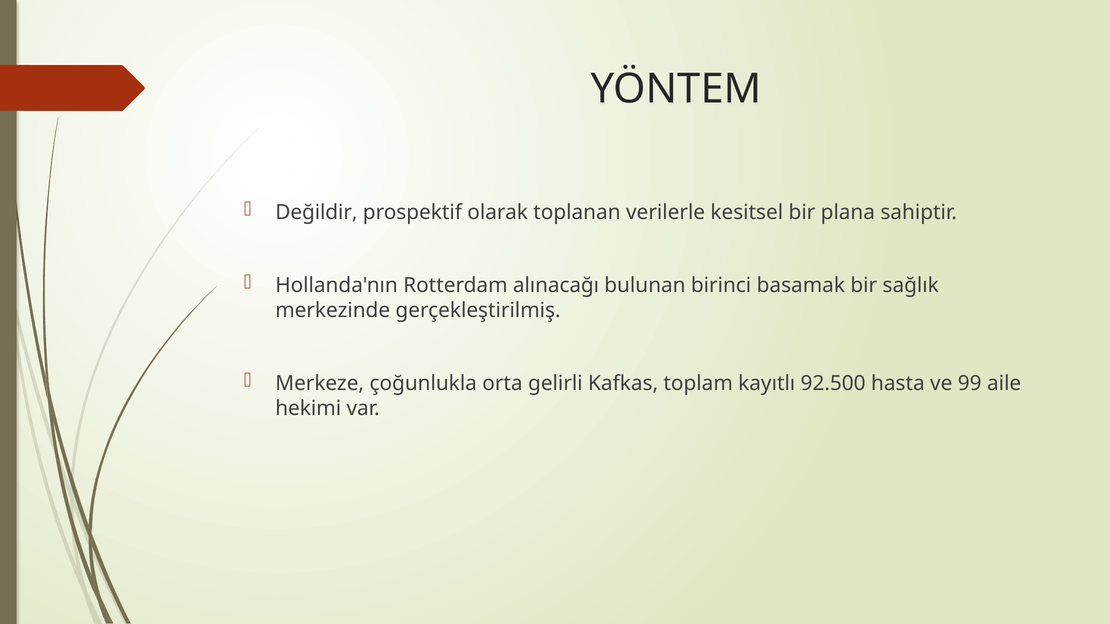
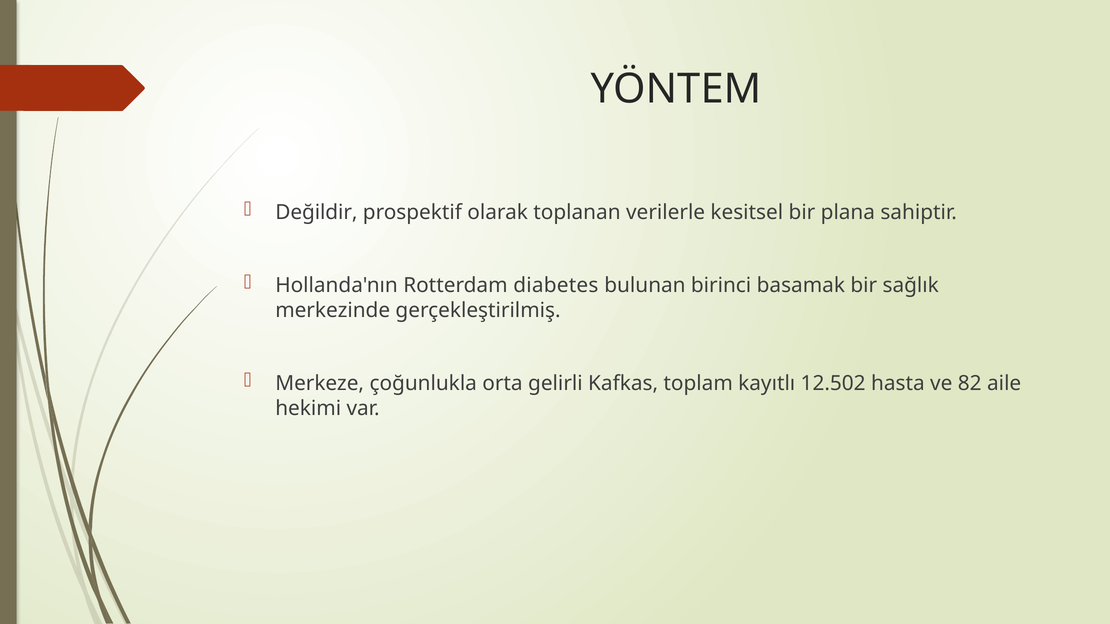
alınacağı: alınacağı -> diabetes (556, 285)
92.500: 92.500 -> 12.502 (833, 384)
99: 99 -> 82 (970, 384)
